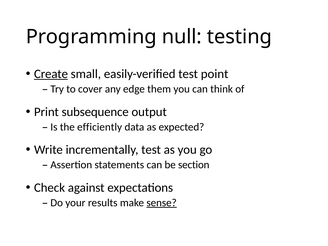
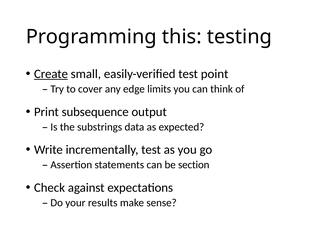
null: null -> this (182, 37)
them: them -> limits (159, 89)
efficiently: efficiently -> substrings (100, 127)
sense underline: present -> none (162, 203)
